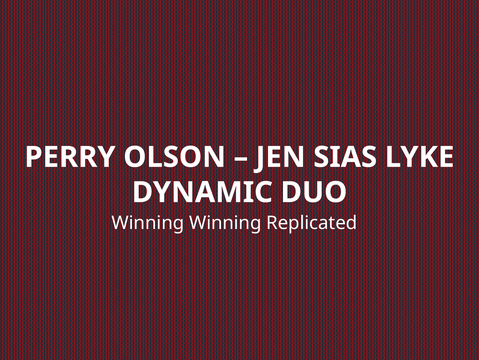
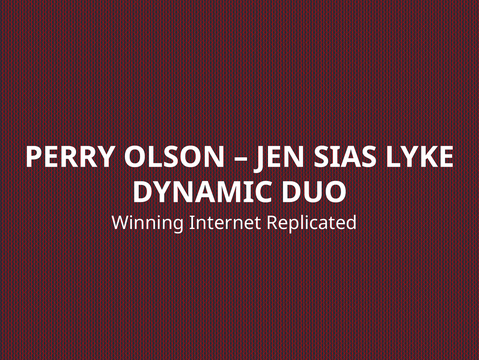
Winning Winning: Winning -> Internet (225, 222)
